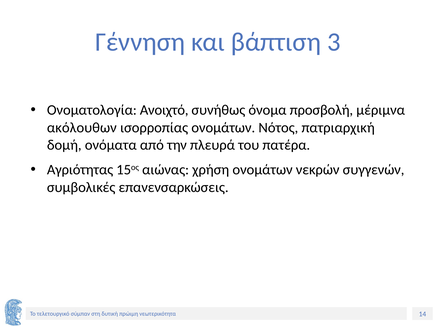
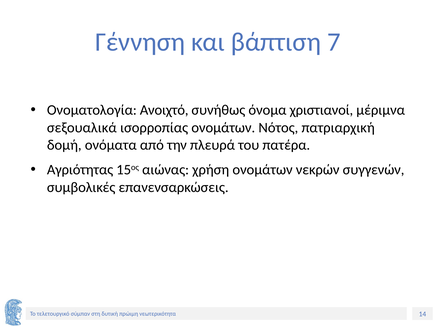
3: 3 -> 7 (334, 42)
προσβολή: προσβολή -> χριστιανοί (321, 110)
ακόλουθων: ακόλουθων -> σεξουαλικά (82, 128)
